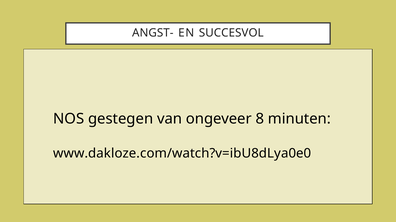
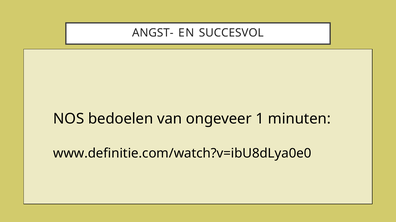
gestegen: gestegen -> bedoelen (121, 119)
8: 8 -> 1 (260, 119)
www.dakloze.com/watch?v=ibU8dLya0e0: www.dakloze.com/watch?v=ibU8dLya0e0 -> www.definitie.com/watch?v=ibU8dLya0e0 (182, 154)
